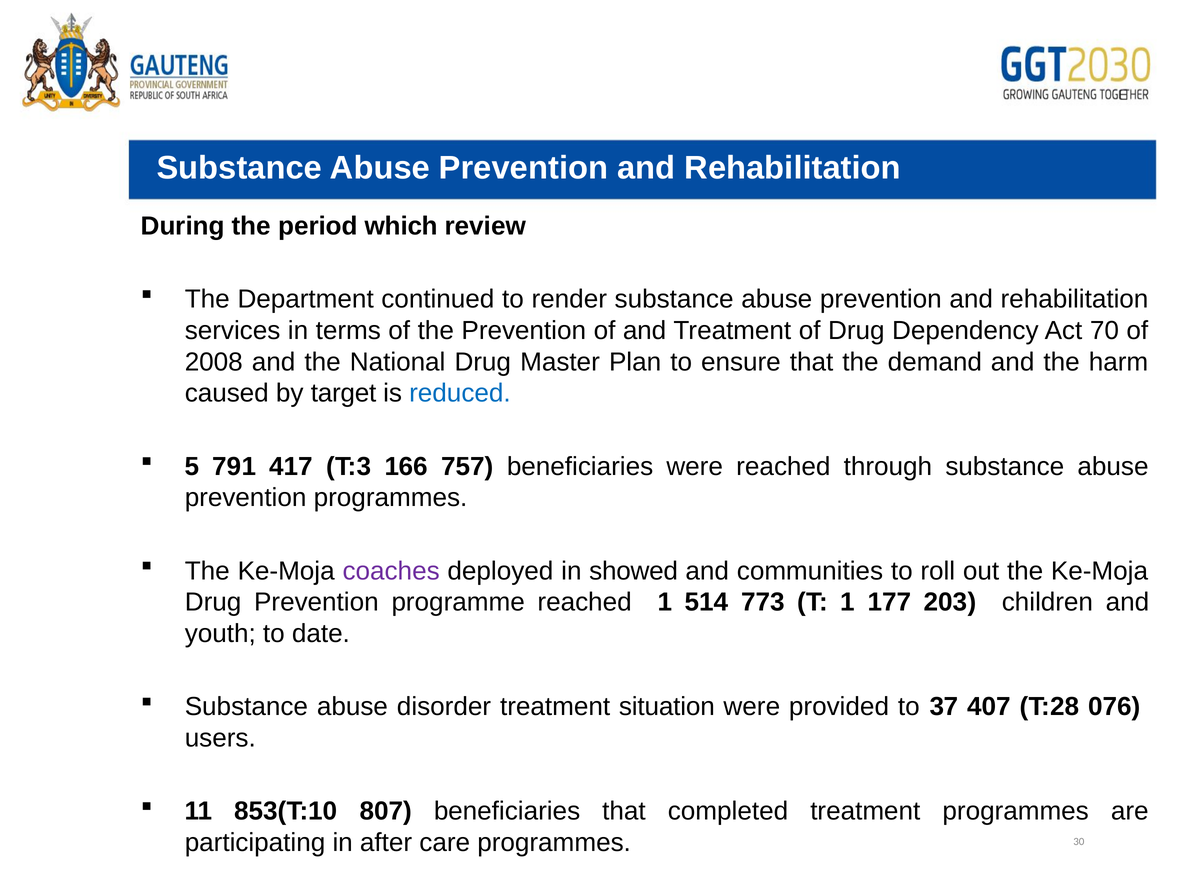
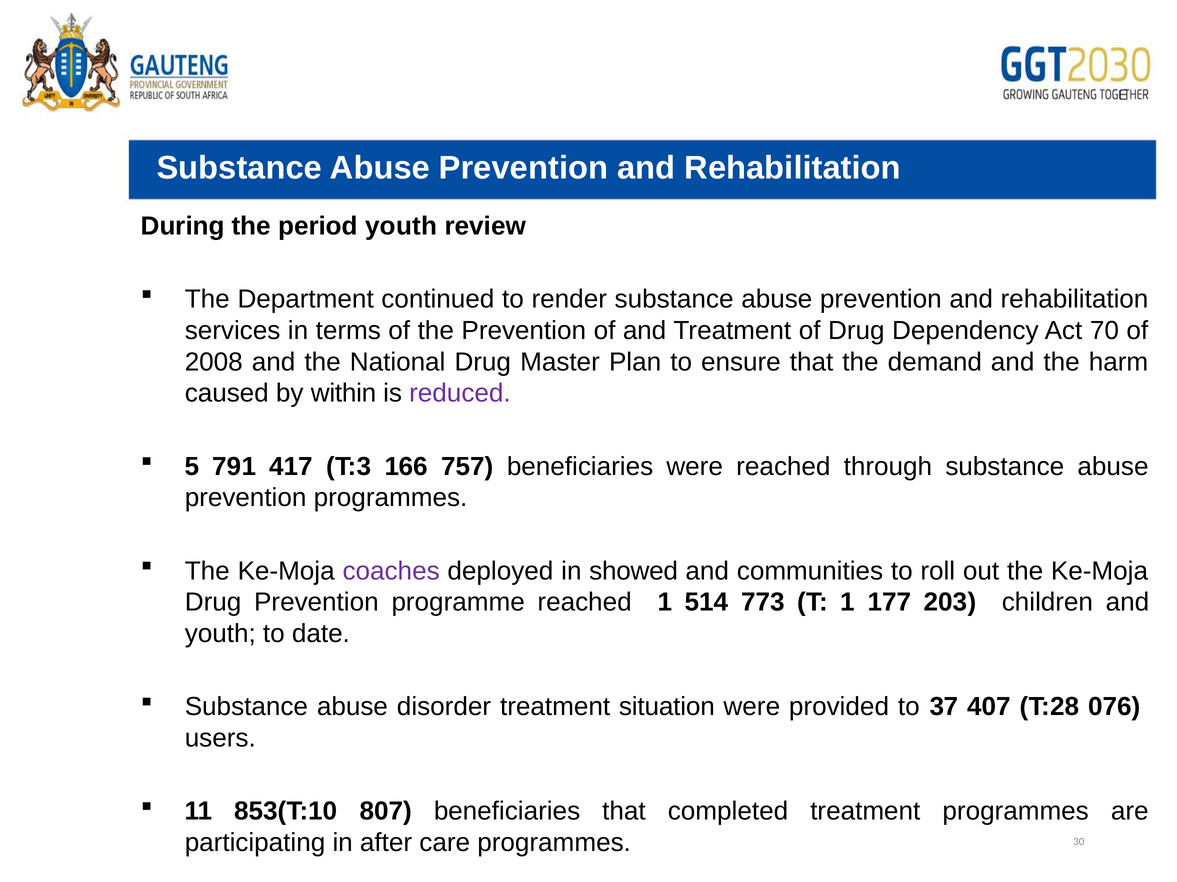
period which: which -> youth (401, 226)
target: target -> within (344, 394)
reduced colour: blue -> purple (460, 394)
